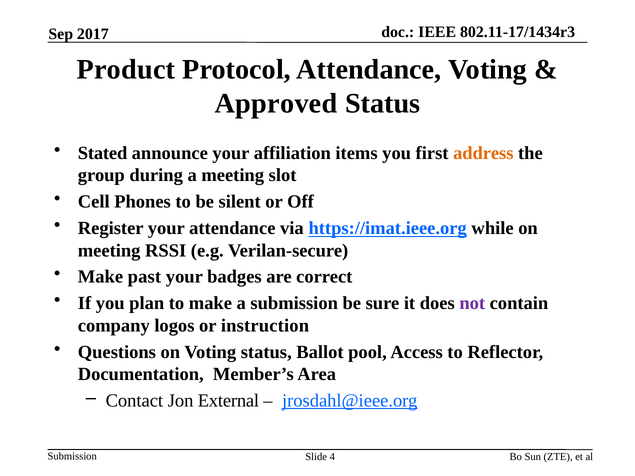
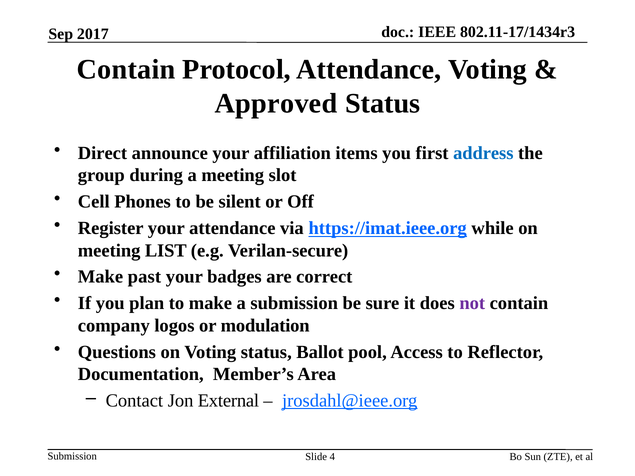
Product: Product -> Contain (126, 70)
Stated: Stated -> Direct (102, 153)
address colour: orange -> blue (483, 153)
RSSI: RSSI -> LIST (166, 251)
instruction: instruction -> modulation (265, 326)
